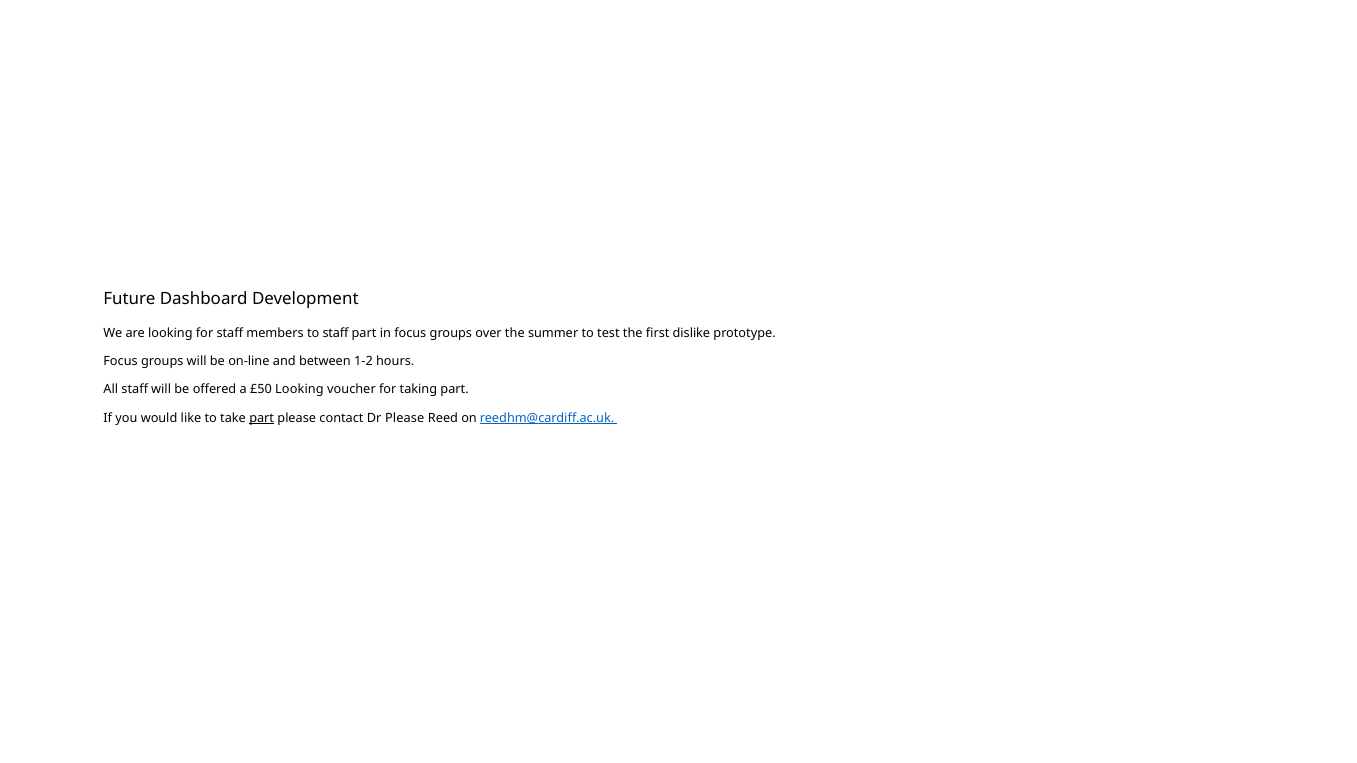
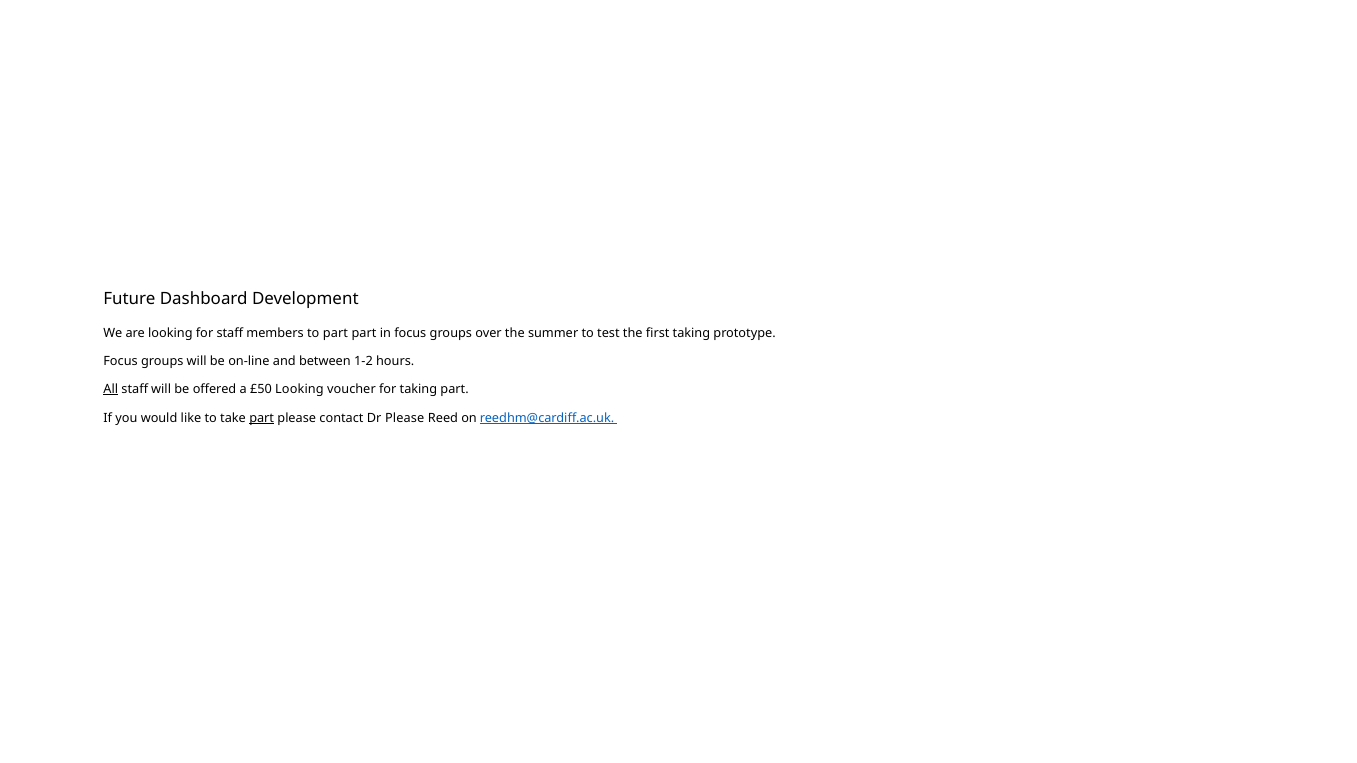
to staff: staff -> part (335, 334)
first dislike: dislike -> taking (691, 334)
All underline: none -> present (111, 389)
